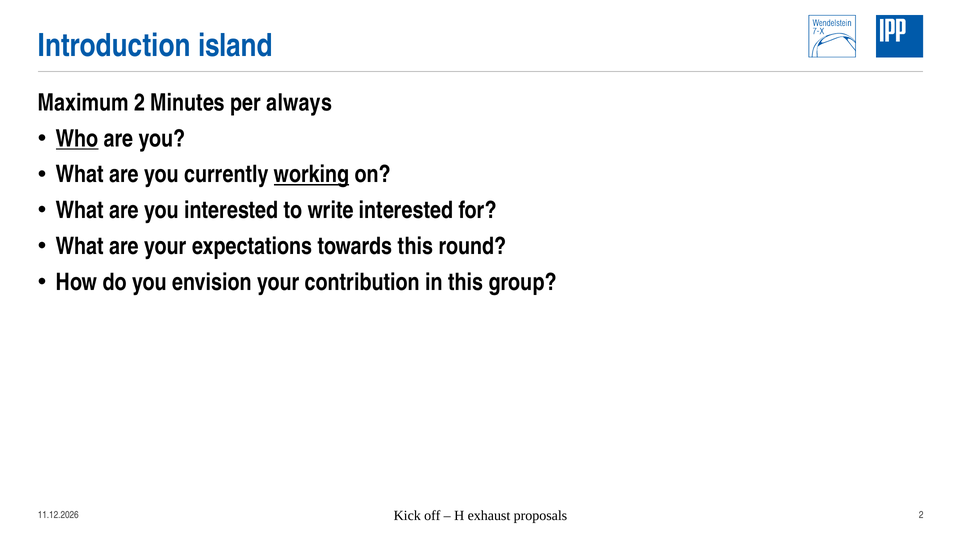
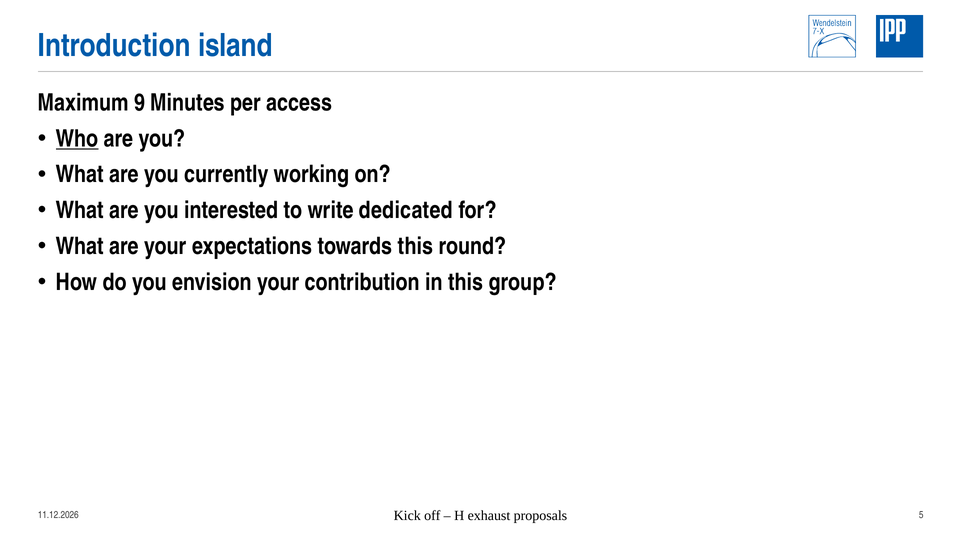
Maximum 2: 2 -> 9 (140, 103)
always: always -> access (299, 103)
working underline: present -> none (312, 175)
write interested: interested -> dedicated (406, 211)
proposals 2: 2 -> 5 (921, 515)
